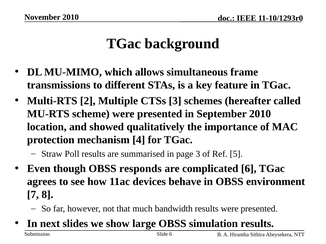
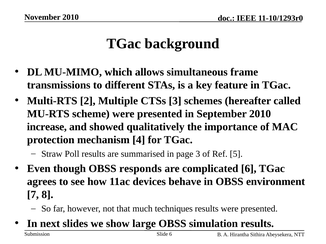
location: location -> increase (47, 127)
bandwidth: bandwidth -> techniques (174, 209)
